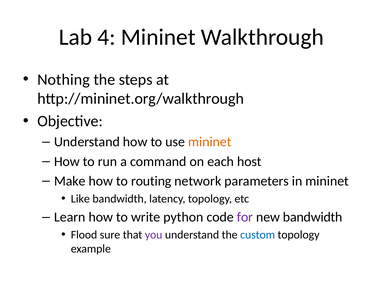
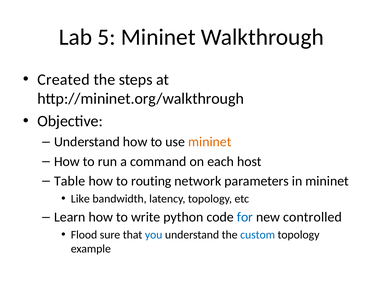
4: 4 -> 5 (107, 37)
Nothing: Nothing -> Created (64, 80)
Make: Make -> Table (70, 181)
for colour: purple -> blue (245, 217)
new bandwidth: bandwidth -> controlled (313, 217)
you colour: purple -> blue (154, 235)
